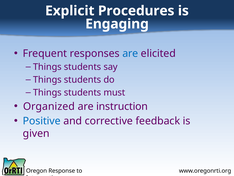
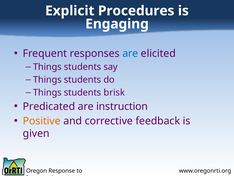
must: must -> brisk (114, 92)
Organized: Organized -> Predicated (49, 106)
Positive colour: blue -> orange (42, 121)
